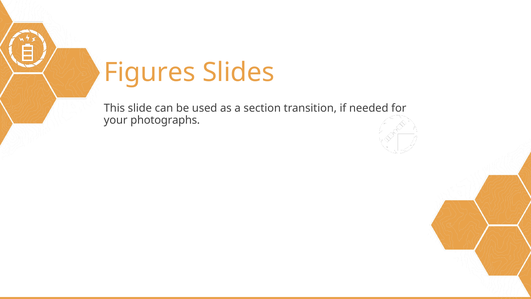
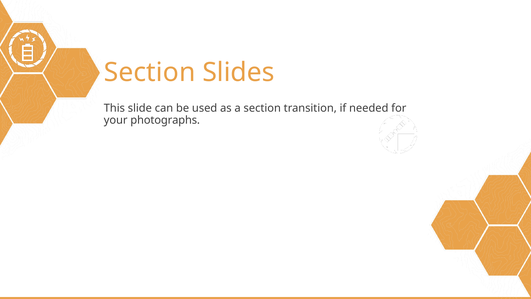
Figures: Figures -> Section (150, 72)
